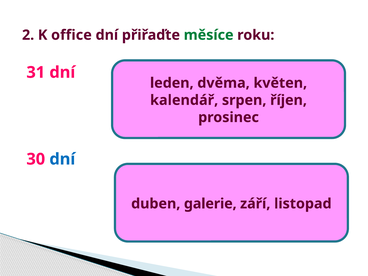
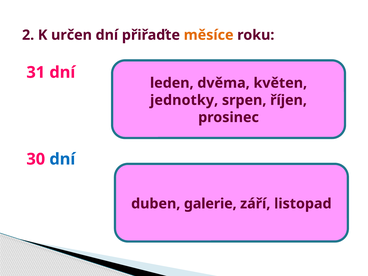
office: office -> určen (71, 35)
měsíce colour: green -> orange (209, 35)
kalendář: kalendář -> jednotky (184, 100)
